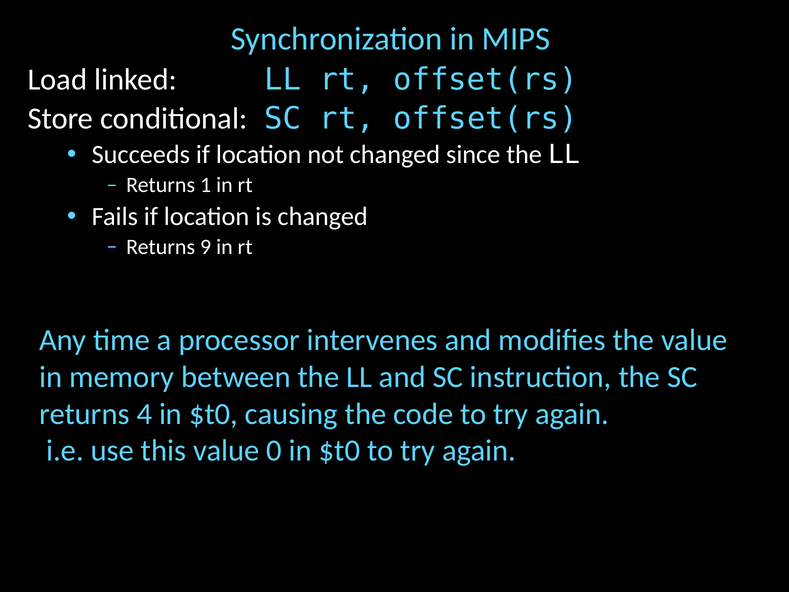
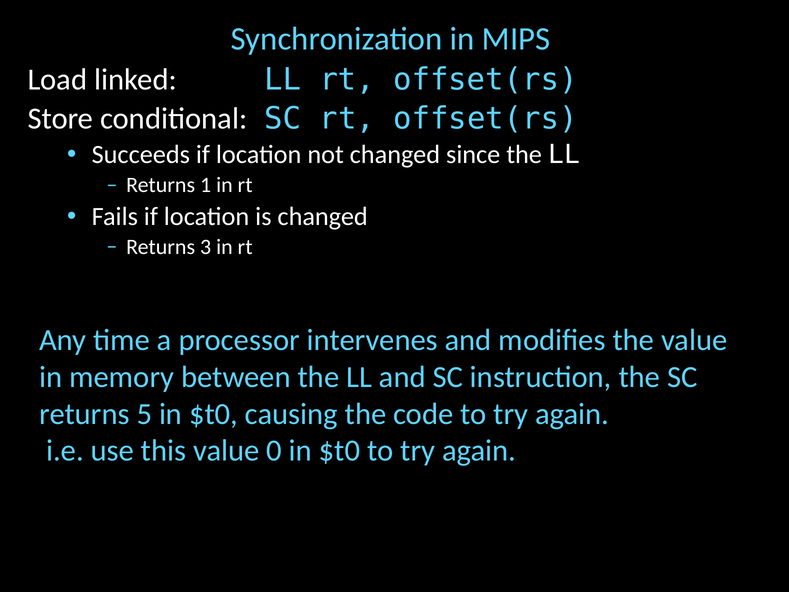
9: 9 -> 3 (206, 247)
4: 4 -> 5 (144, 414)
